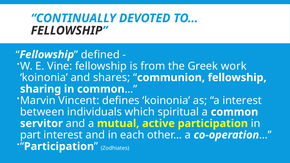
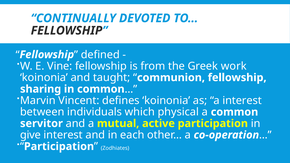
shares: shares -> taught (112, 78)
spiritual: spiritual -> physical (178, 112)
part: part -> give (30, 135)
